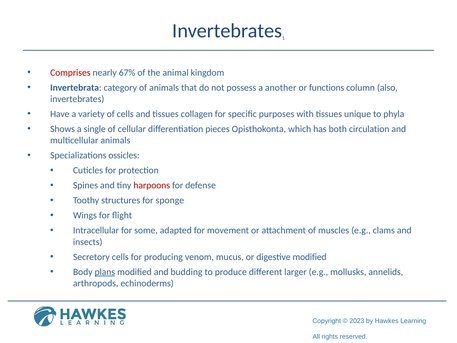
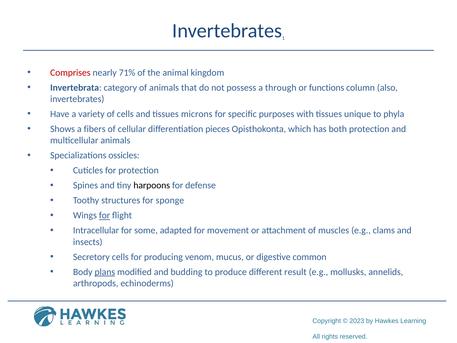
67%: 67% -> 71% (127, 73)
another: another -> through (281, 88)
collagen: collagen -> microns (197, 114)
single: single -> fibers (95, 129)
both circulation: circulation -> protection (369, 129)
harpoons colour: red -> black (152, 185)
for underline: none -> present (105, 215)
digestive modified: modified -> common (310, 257)
larger: larger -> result (295, 272)
